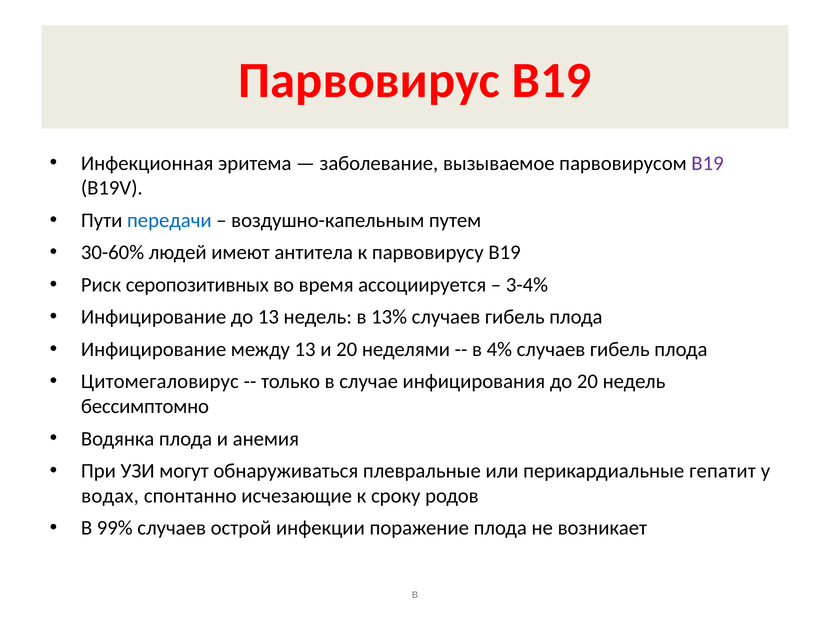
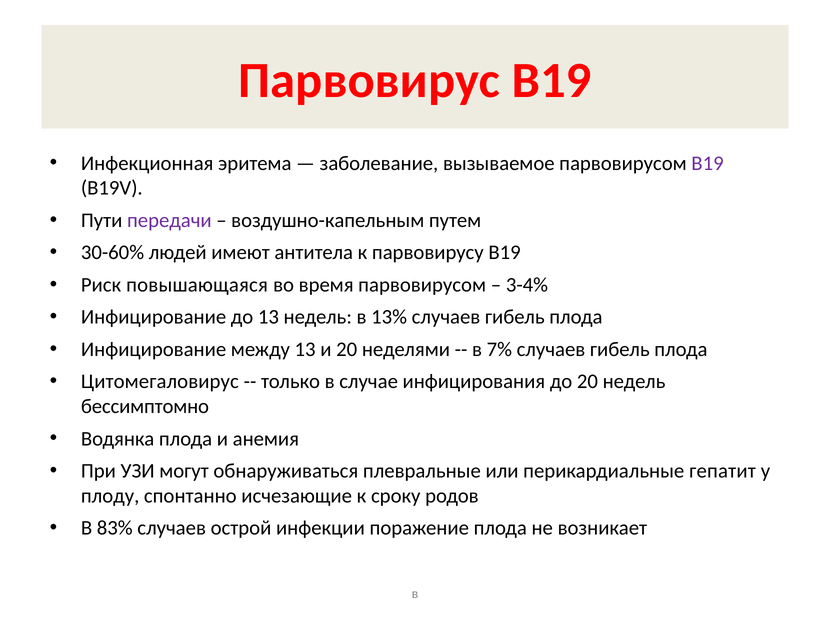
передачи colour: blue -> purple (169, 220)
серопозитивных: серопозитивных -> повышающаяся (197, 285)
время ассоциируется: ассоциируется -> парвовирусом (422, 285)
4%: 4% -> 7% (499, 350)
водах: водах -> плоду (110, 496)
99%: 99% -> 83% (115, 529)
